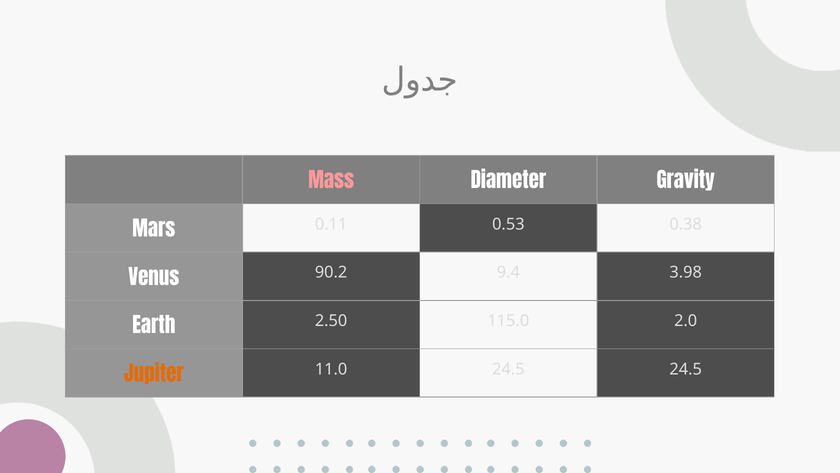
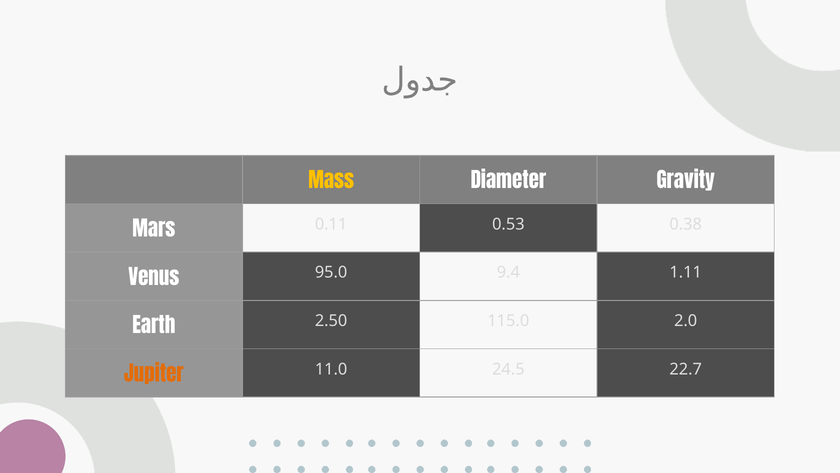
Mass colour: pink -> yellow (331, 181)
90.2: 90.2 -> 95.0 (331, 272)
3.98: 3.98 -> 1.11 (686, 272)
24.5 24.5: 24.5 -> 22.7 (686, 369)
